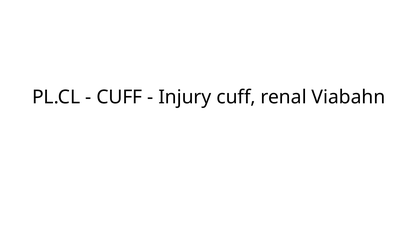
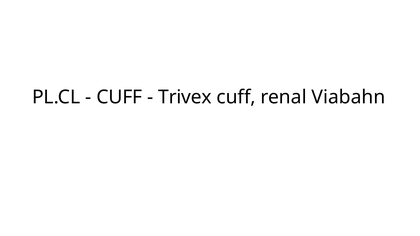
Injury: Injury -> Trivex (185, 97)
